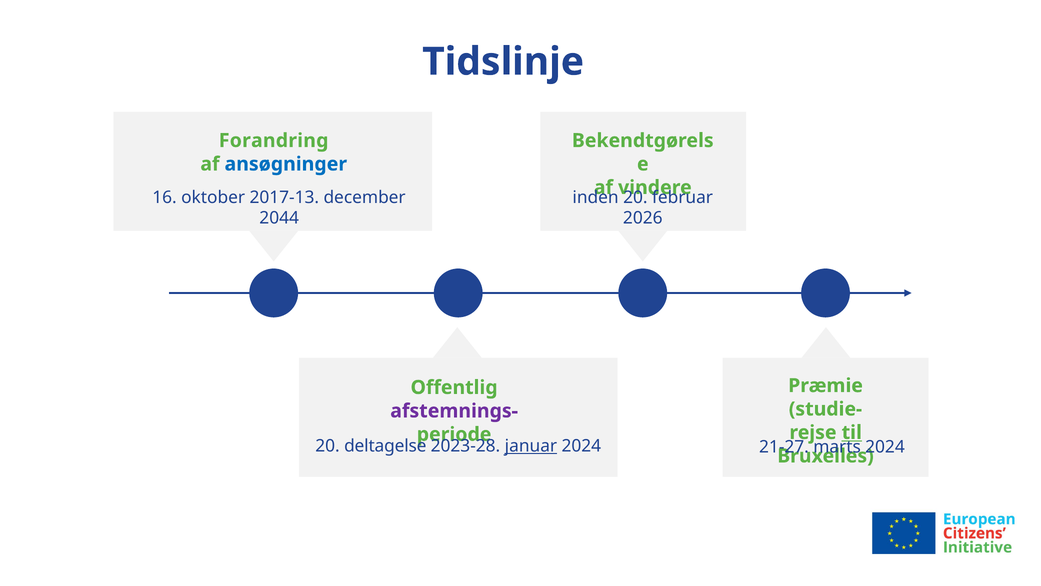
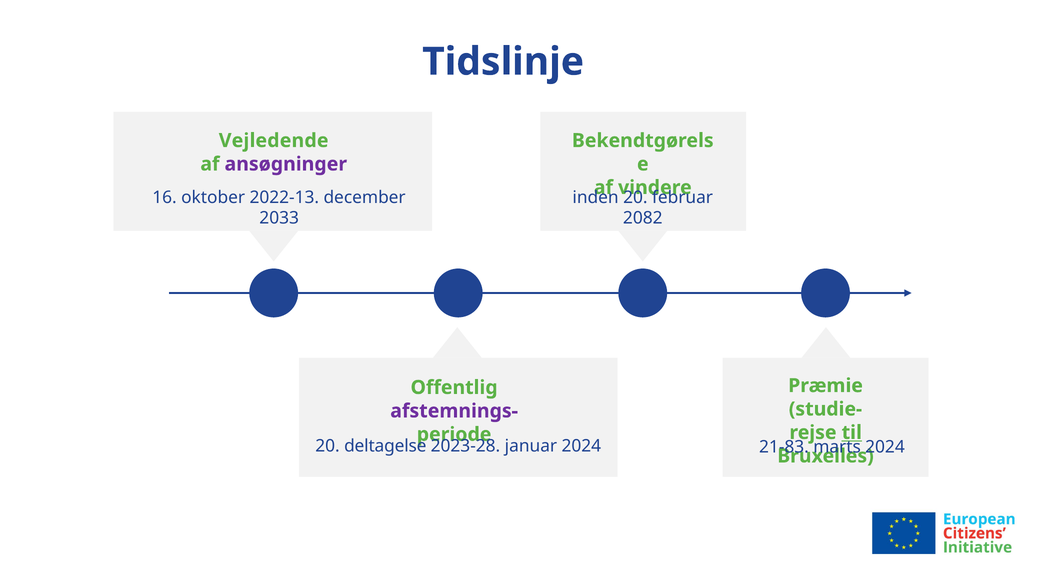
Forandring: Forandring -> Vejledende (274, 141)
ansøgninger colour: blue -> purple (286, 164)
2017-13: 2017-13 -> 2022-13 (284, 197)
2044: 2044 -> 2033 (279, 218)
2026: 2026 -> 2082 (643, 218)
januar underline: present -> none (531, 446)
21-27: 21-27 -> 21-83 (784, 446)
